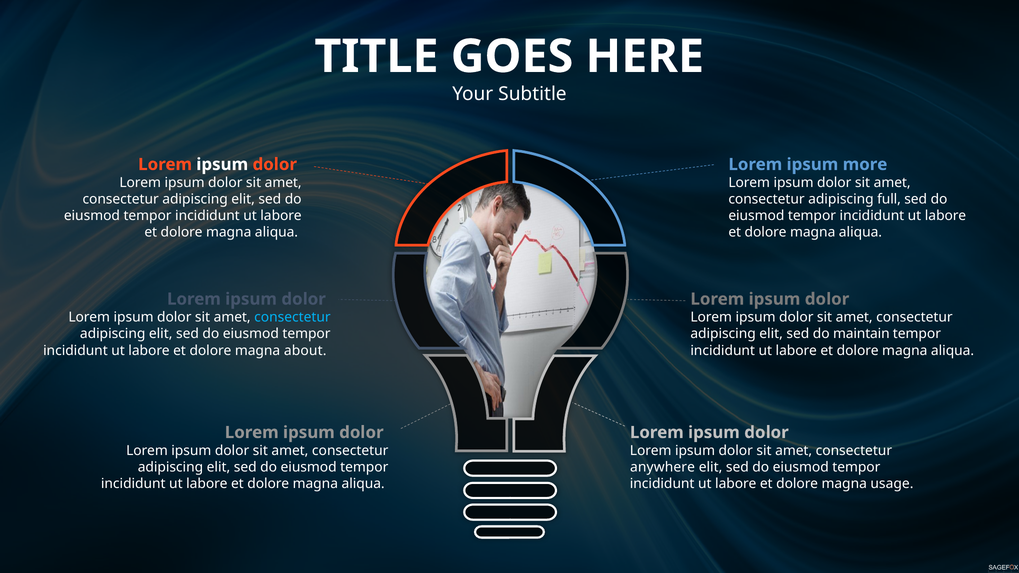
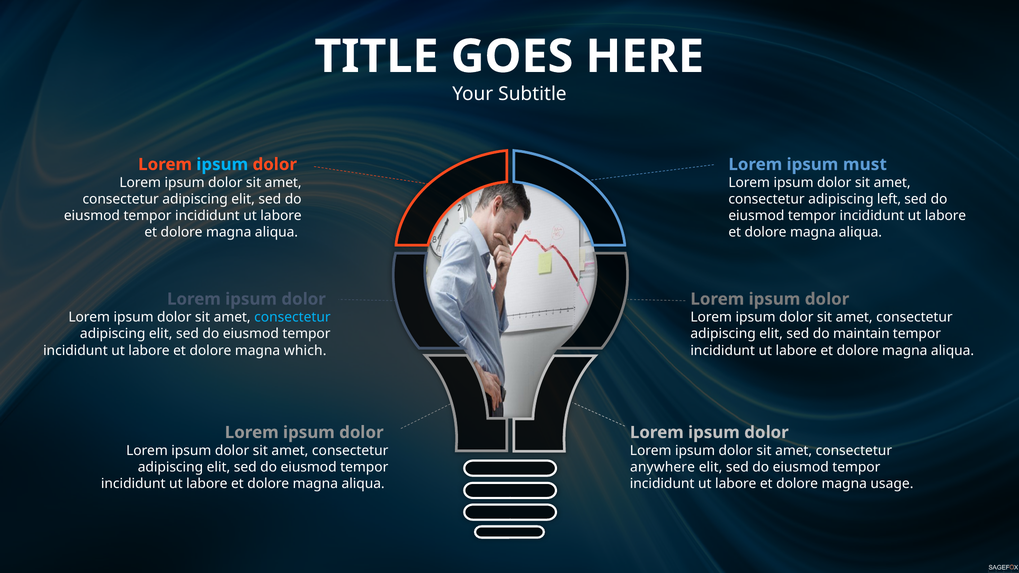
ipsum colour: white -> light blue (222, 164)
more: more -> must (865, 164)
full: full -> left (889, 199)
about: about -> which (305, 351)
